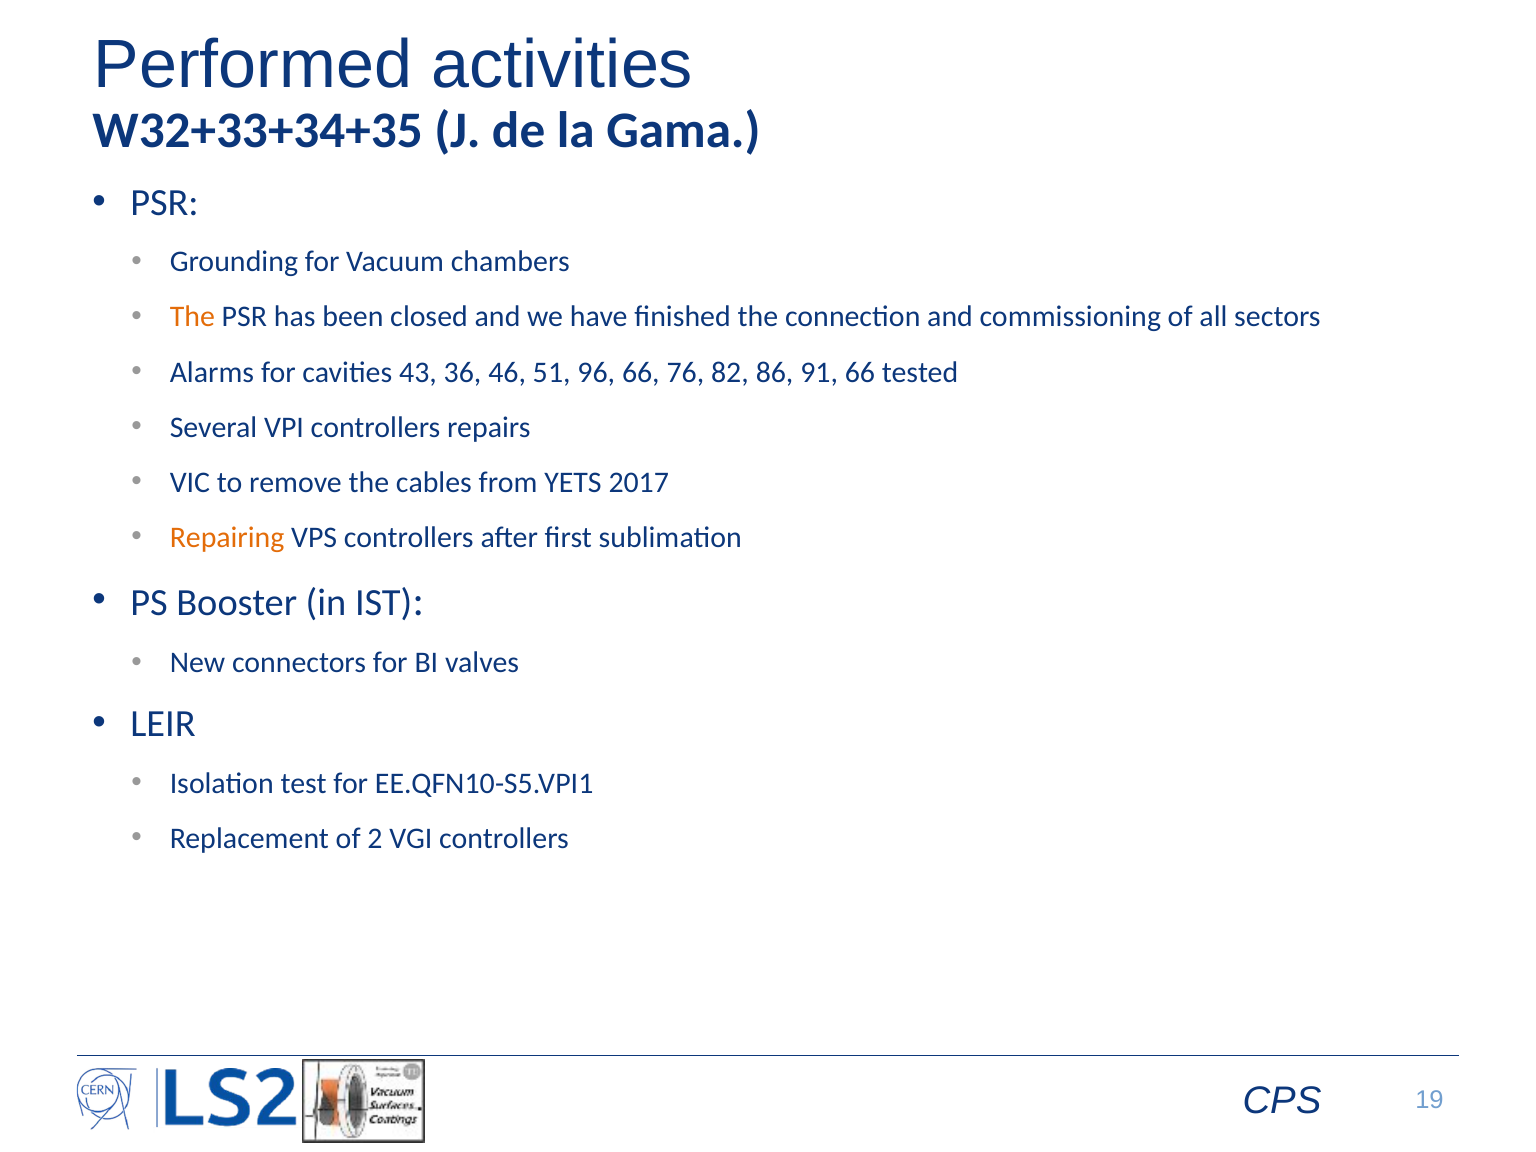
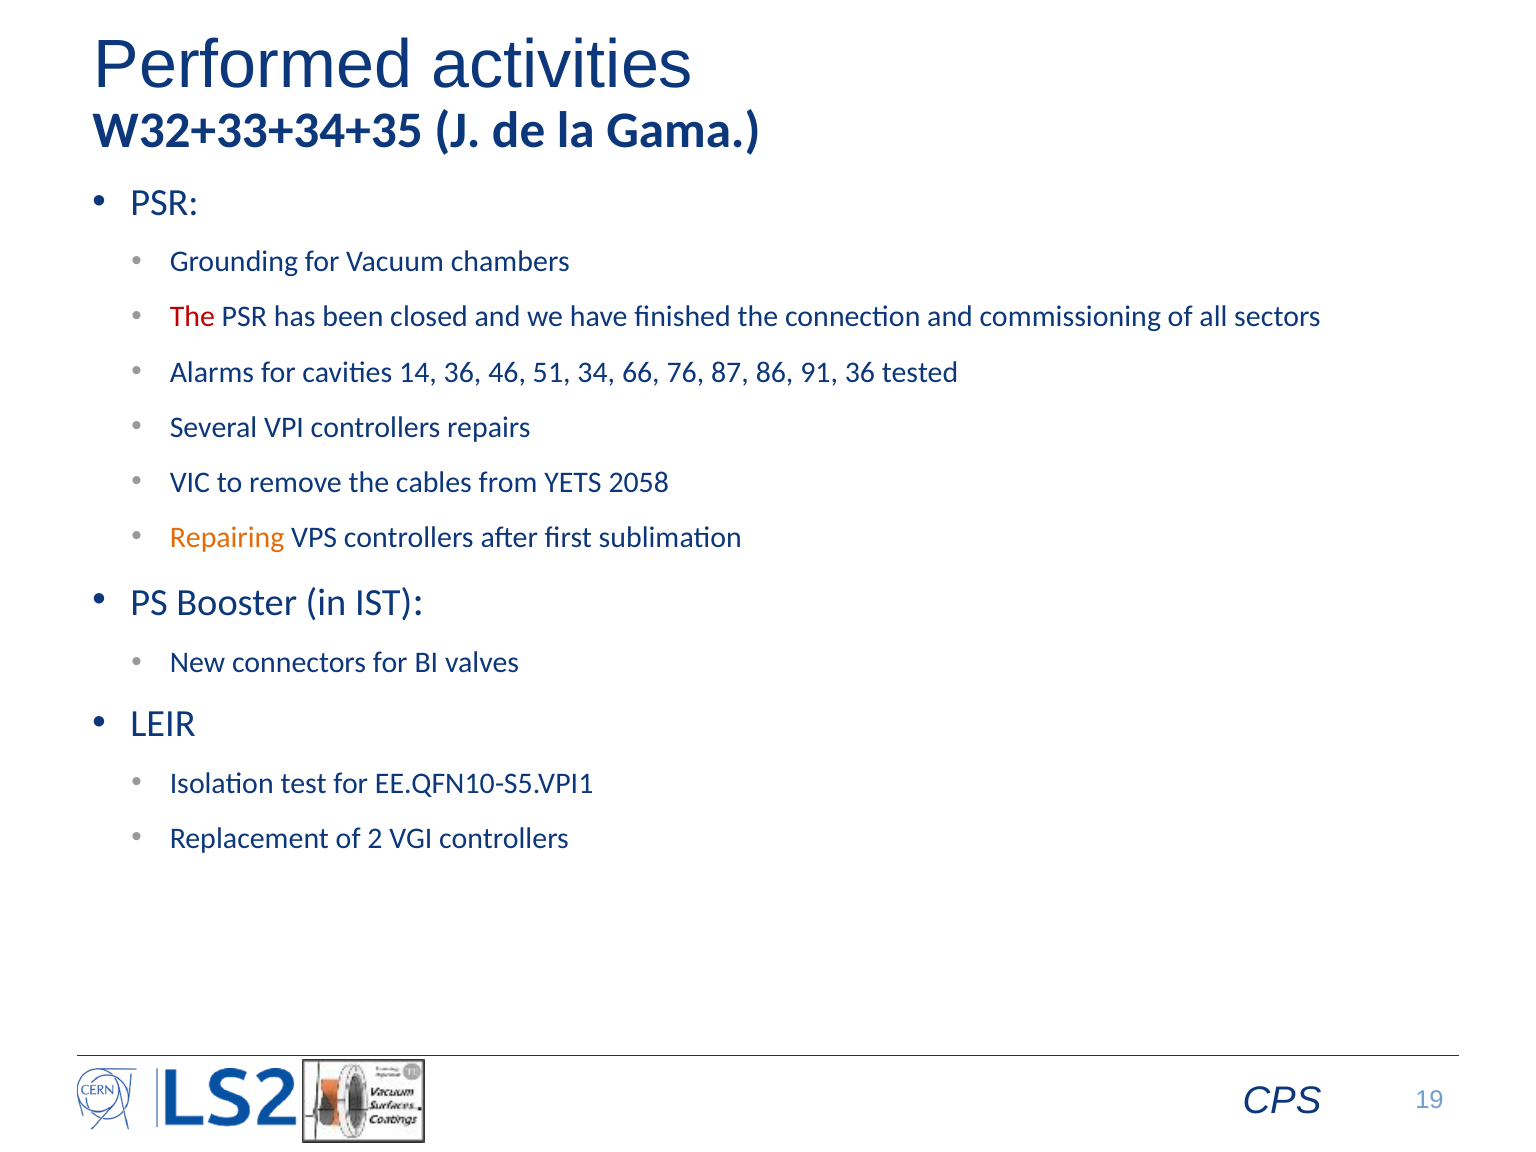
The colour: orange -> red (192, 317)
43: 43 -> 14 (418, 372)
96: 96 -> 34 (596, 372)
82: 82 -> 87 (730, 372)
91 66: 66 -> 36 (860, 372)
2017: 2017 -> 2058 (639, 482)
